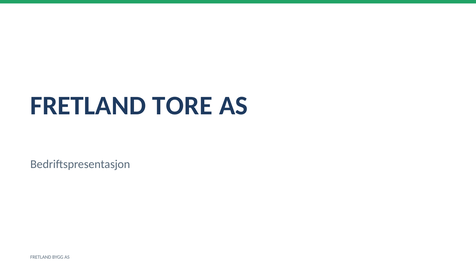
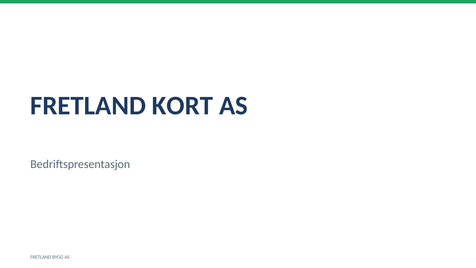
TORE: TORE -> KORT (182, 106)
